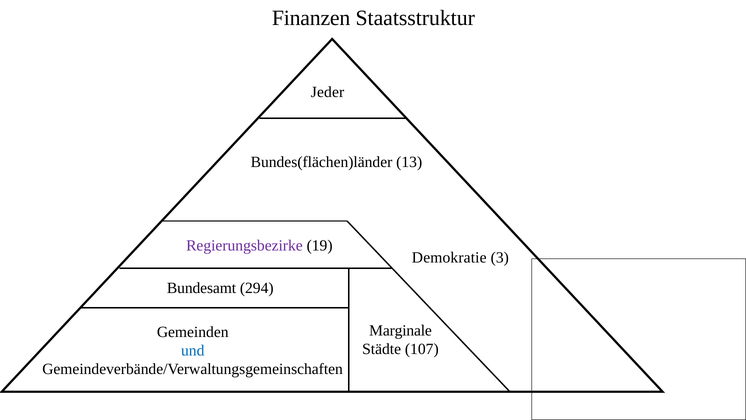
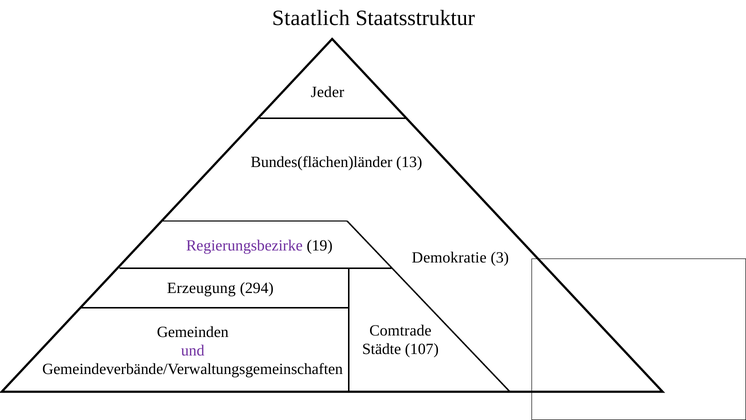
Finanzen: Finanzen -> Staatlich (311, 18)
Bundesamt: Bundesamt -> Erzeugung (201, 288)
Marginale: Marginale -> Comtrade (400, 330)
und colour: blue -> purple (193, 350)
